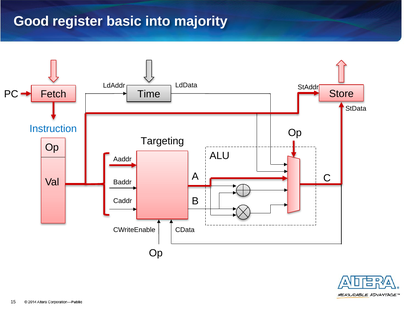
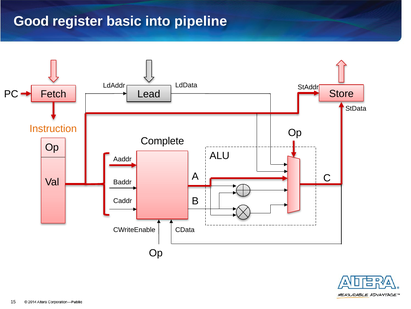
majority: majority -> pipeline (201, 21)
Time: Time -> Lead (149, 94)
Instruction colour: blue -> orange (53, 128)
Targeting: Targeting -> Complete (162, 141)
